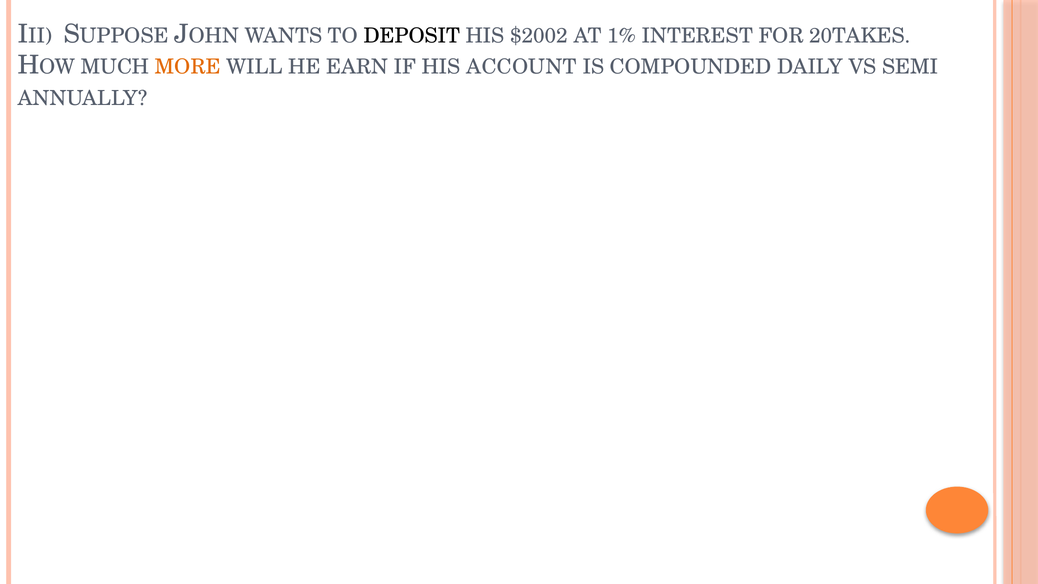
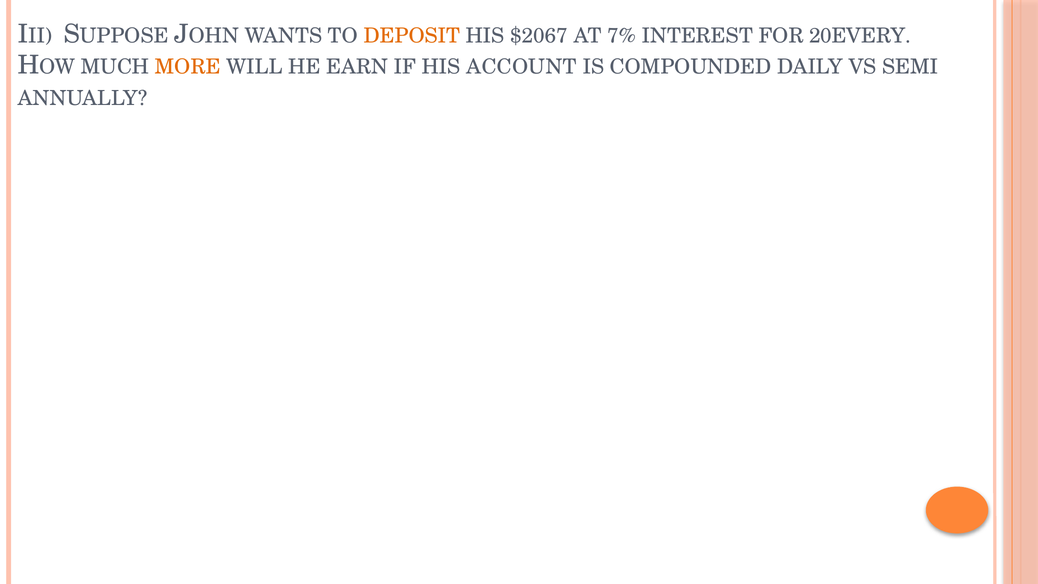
DEPOSIT colour: black -> orange (412, 36)
$2002: $2002 -> $2067 (539, 36)
1%: 1% -> 7% (622, 36)
20TAKES: 20TAKES -> 20EVERY (860, 36)
